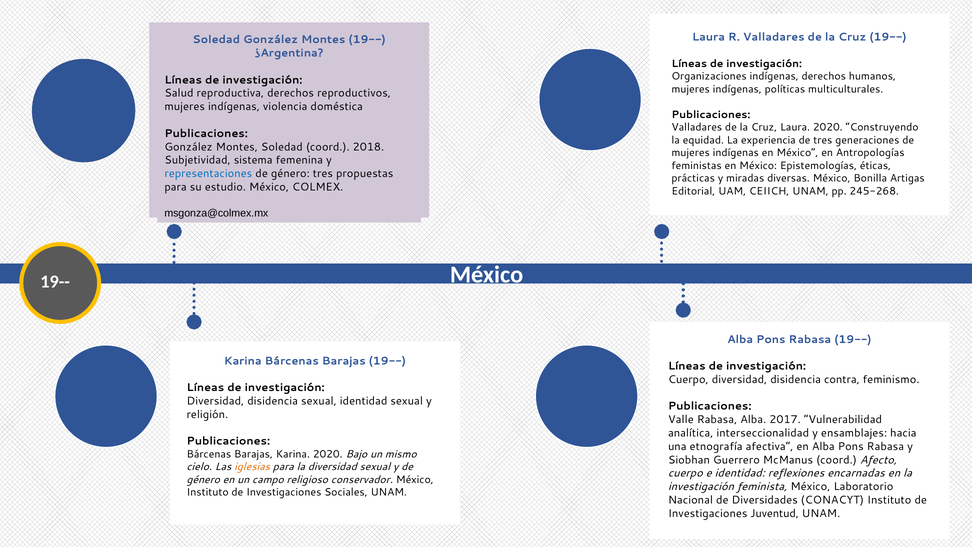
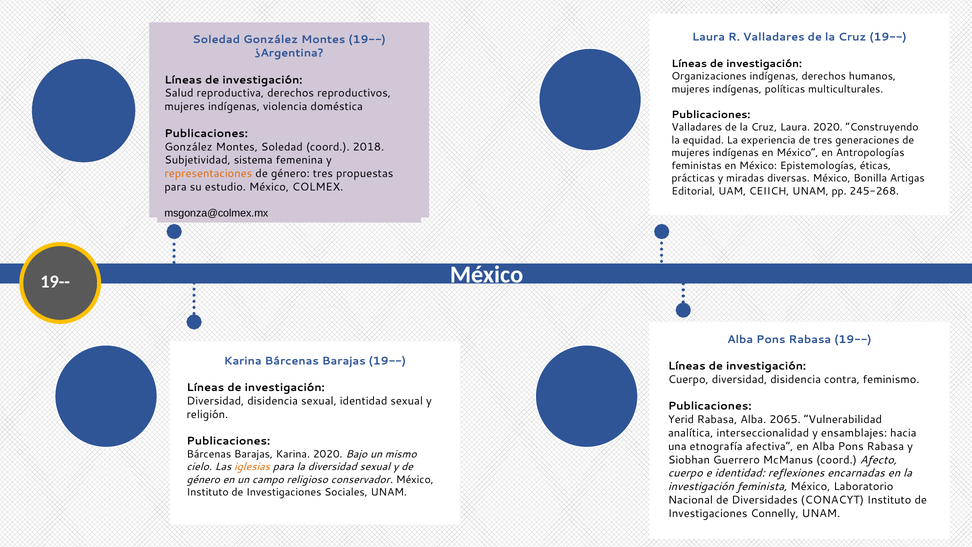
representaciones colour: blue -> orange (208, 174)
Valle: Valle -> Yerid (681, 419)
2017: 2017 -> 2065 (785, 419)
Juventud: Juventud -> Connelly (775, 513)
